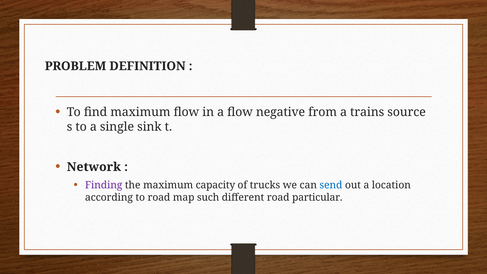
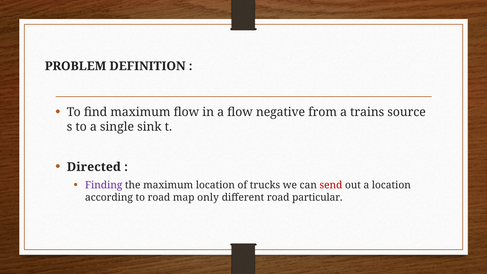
Network: Network -> Directed (94, 167)
maximum capacity: capacity -> location (215, 185)
send colour: blue -> red (331, 185)
such: such -> only (208, 197)
